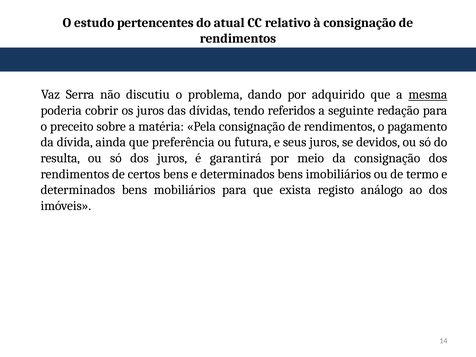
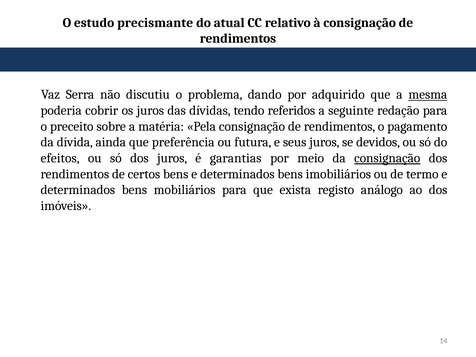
pertencentes: pertencentes -> precismante (155, 23)
resulta: resulta -> efeitos (60, 158)
garantirá: garantirá -> garantias (236, 158)
consignação underline: none -> present (387, 158)
